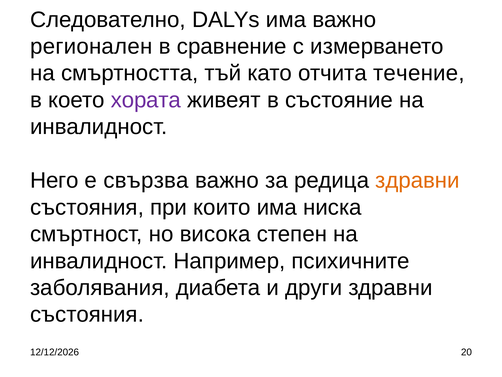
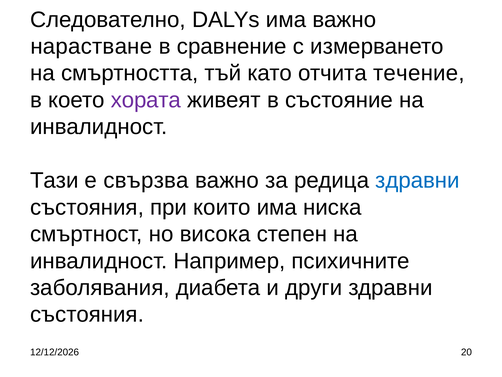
регионален: регионален -> нарастване (91, 46)
Него: Него -> Тази (54, 180)
здравни colour: orange -> blue (417, 180)
